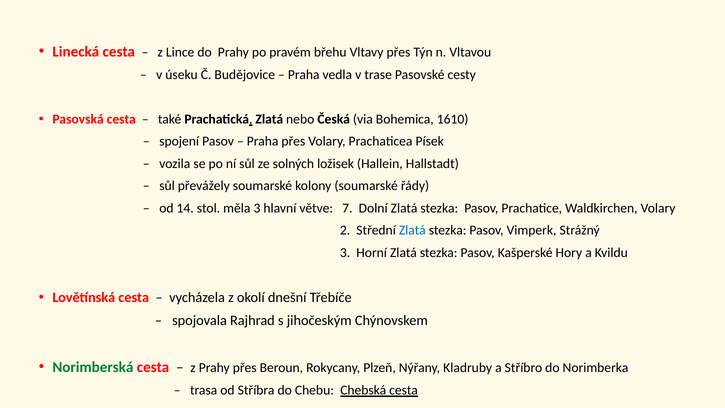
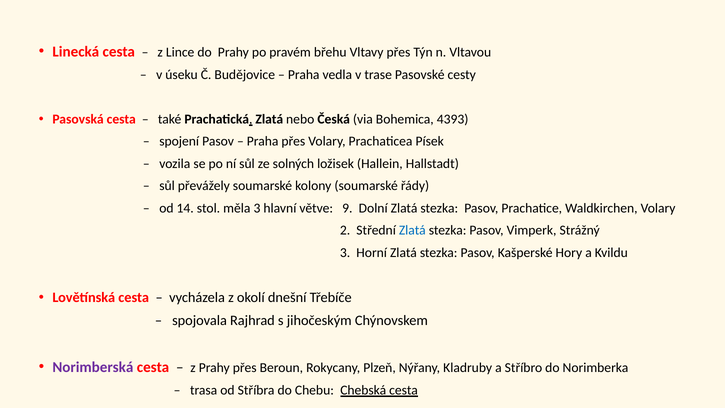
1610: 1610 -> 4393 (453, 119)
7: 7 -> 9 (347, 208)
Norimberská colour: green -> purple (93, 367)
